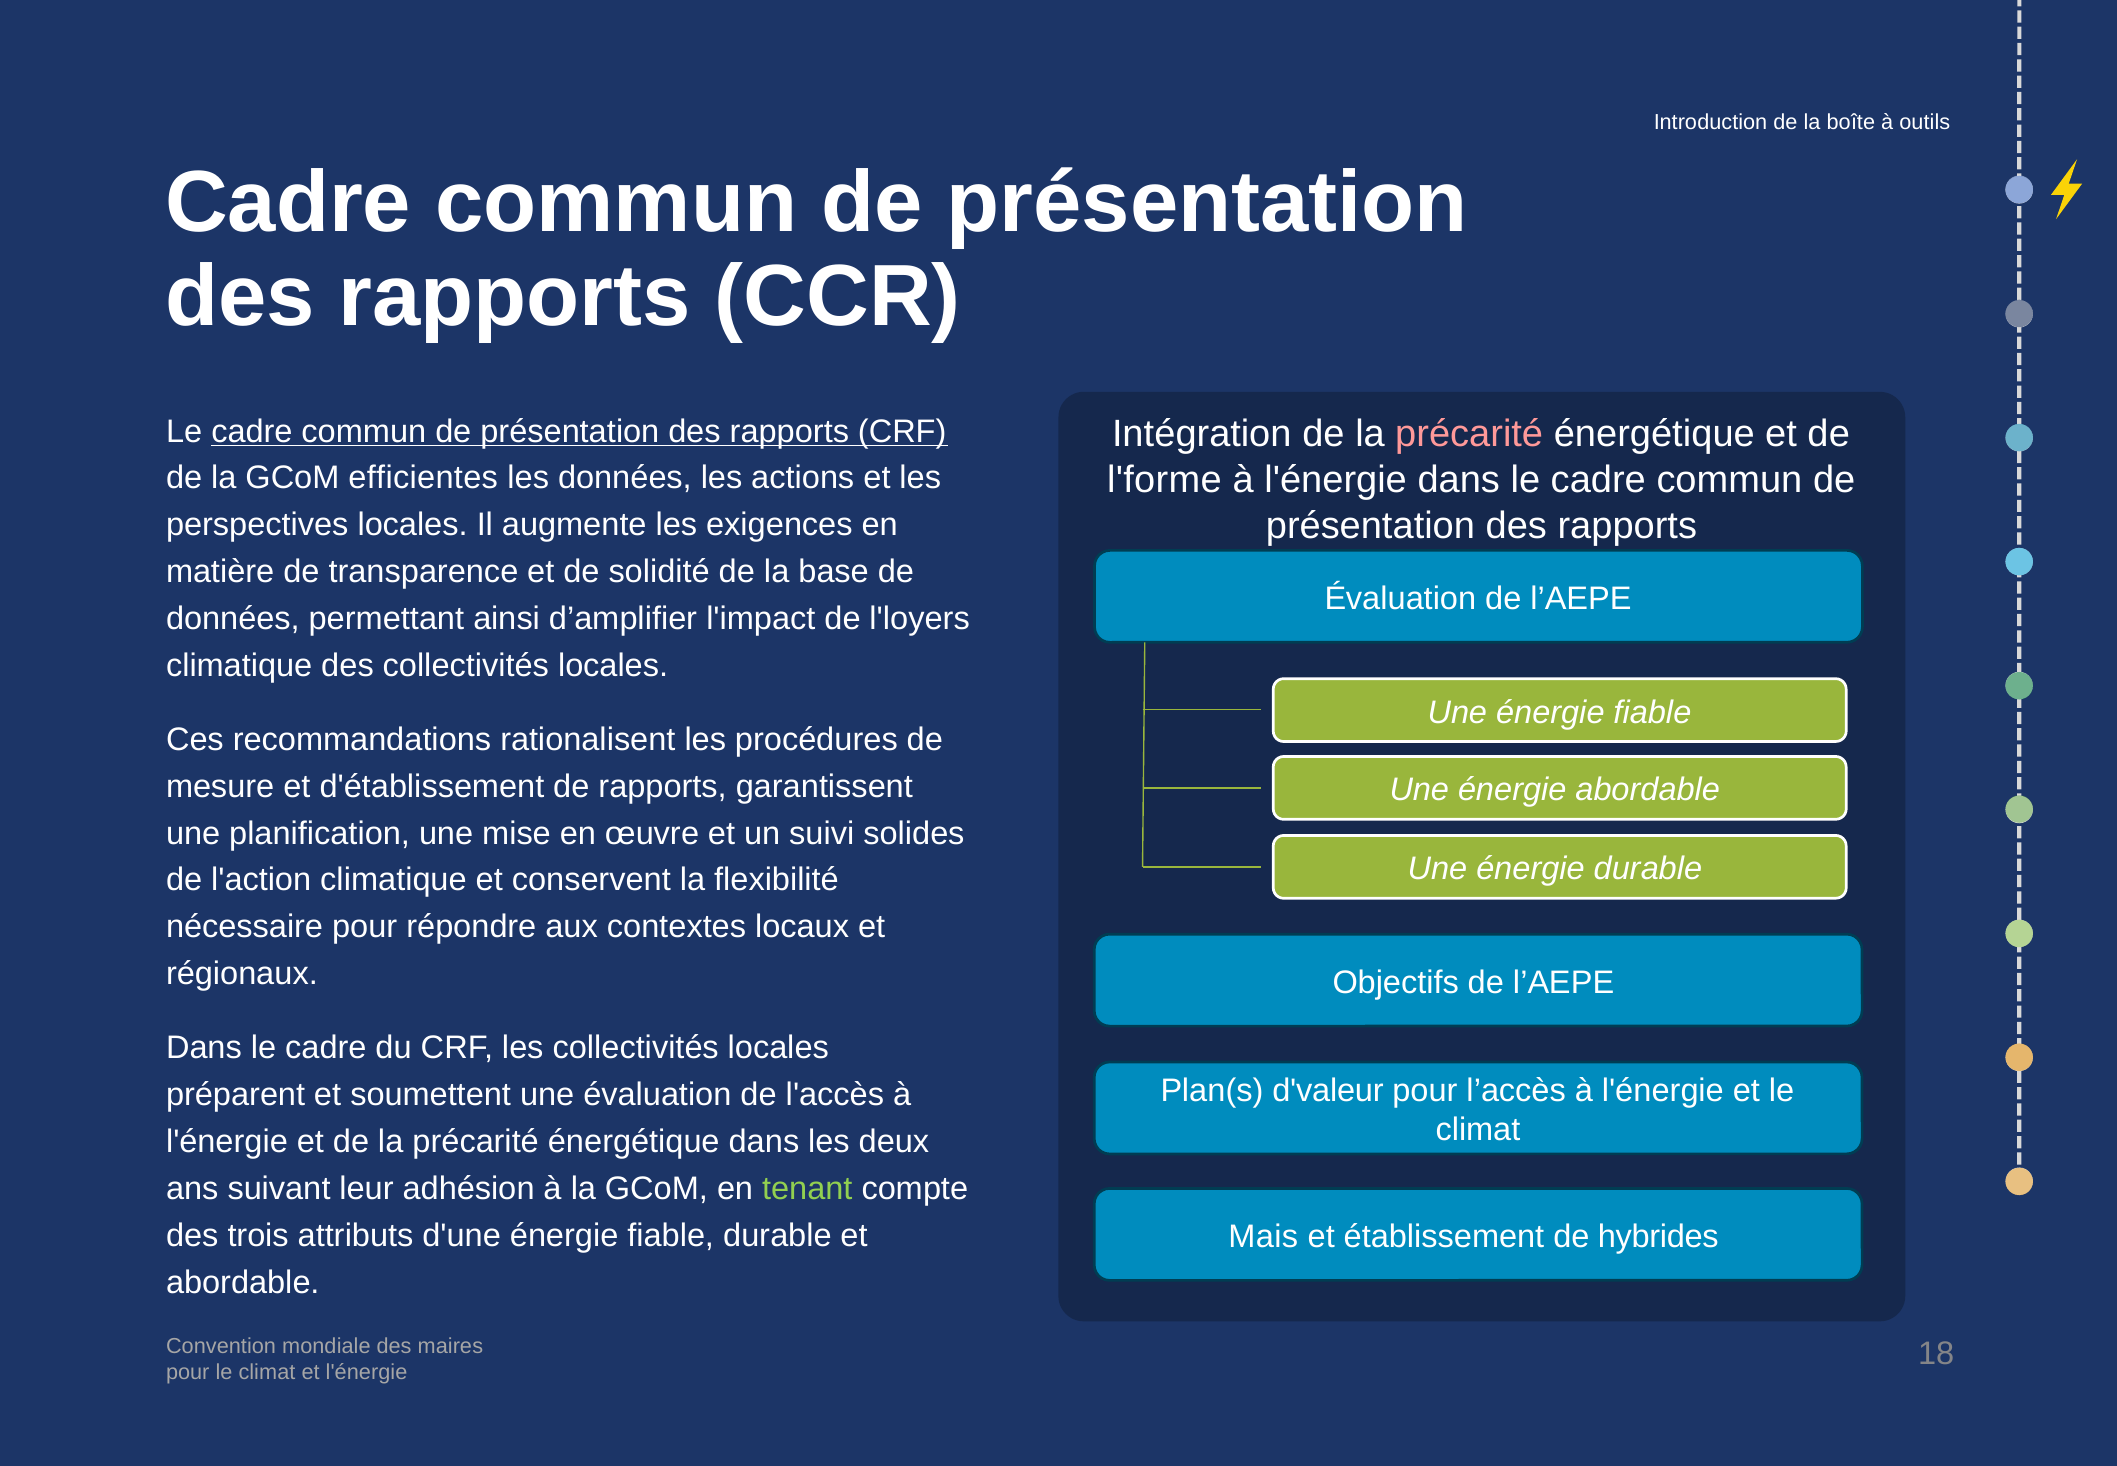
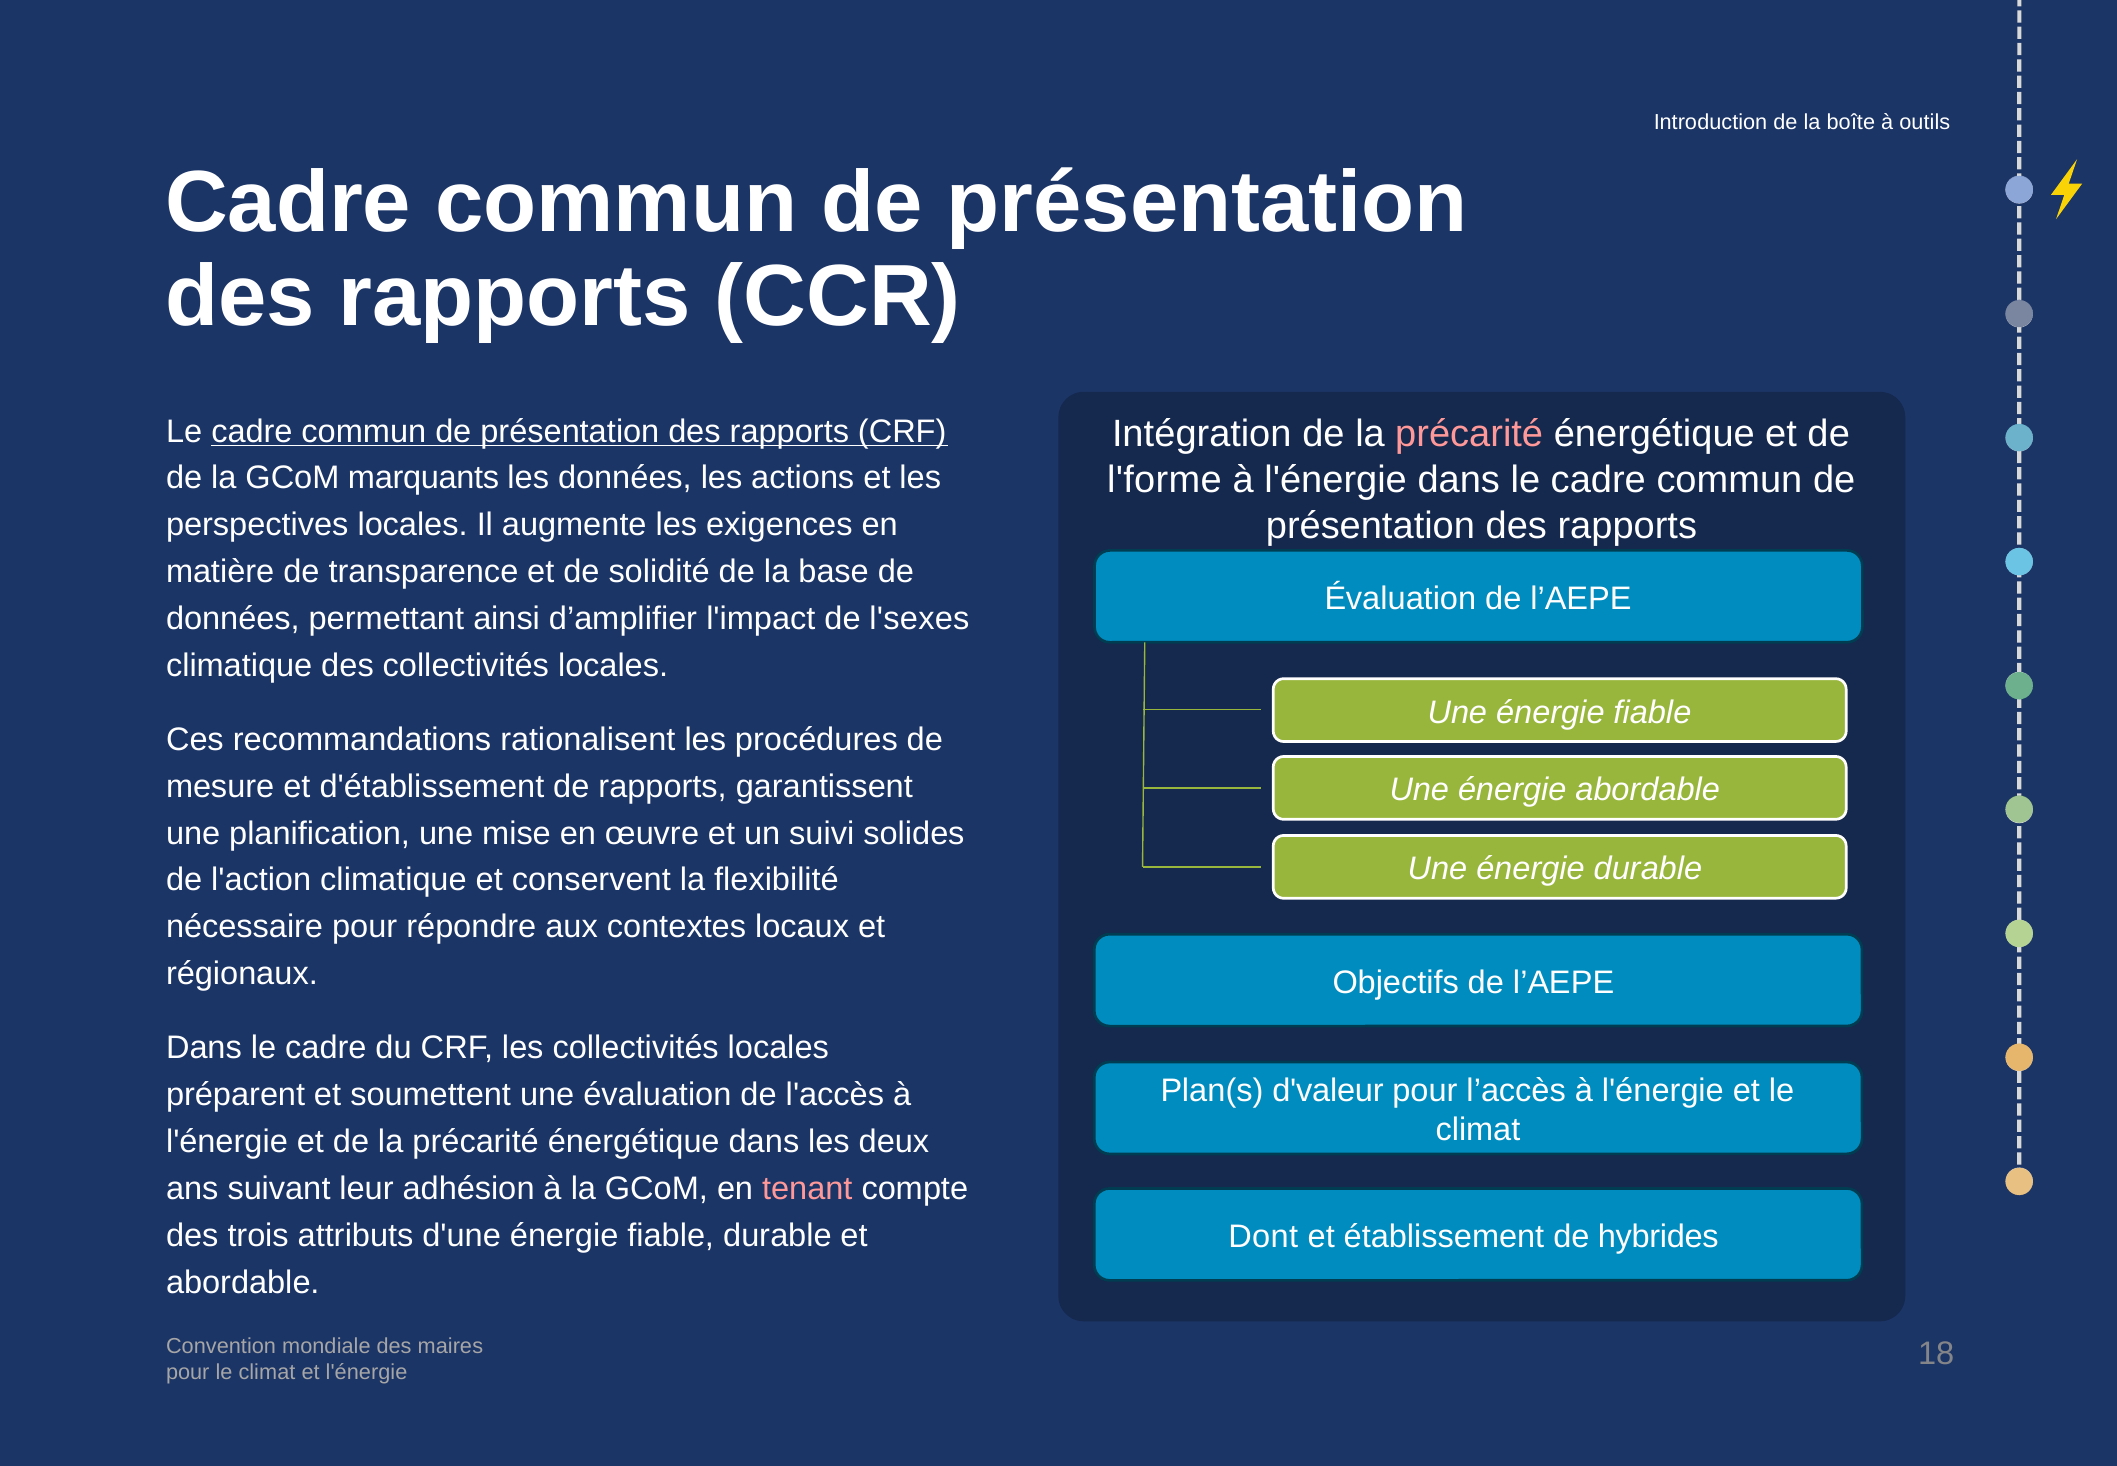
efficientes: efficientes -> marquants (424, 478)
l'loyers: l'loyers -> l'sexes (919, 619)
tenant colour: light green -> pink (807, 1188)
Mais: Mais -> Dont (1263, 1236)
